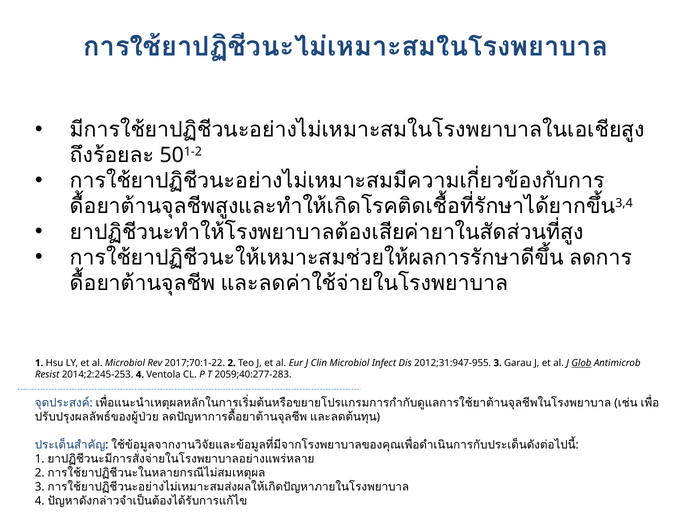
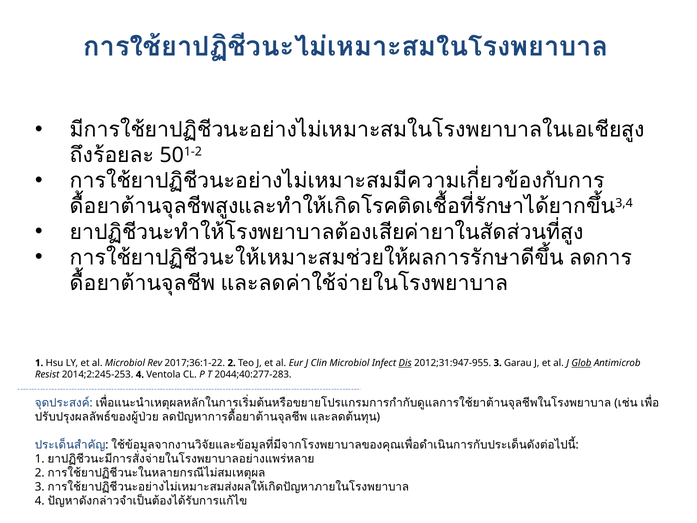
2017;70:1-22: 2017;70:1-22 -> 2017;36:1-22 (195, 363)
Dis underline: none -> present (405, 363)
2059;40:277-283: 2059;40:277-283 -> 2044;40:277-283 (253, 374)
